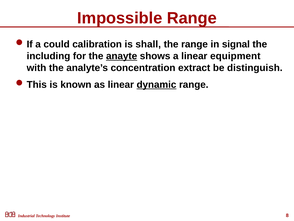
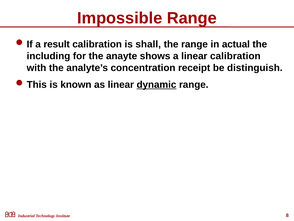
could: could -> result (57, 44)
signal: signal -> actual (236, 44)
anayte underline: present -> none (122, 56)
linear equipment: equipment -> calibration (235, 56)
extract: extract -> receipt (194, 68)
